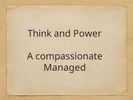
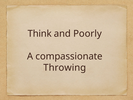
Power: Power -> Poorly (87, 34)
Managed: Managed -> Throwing (65, 67)
